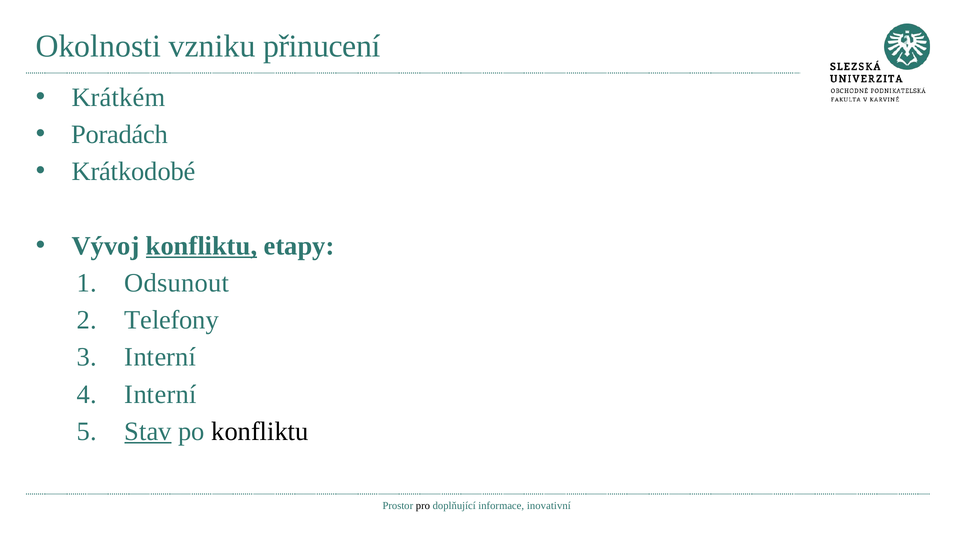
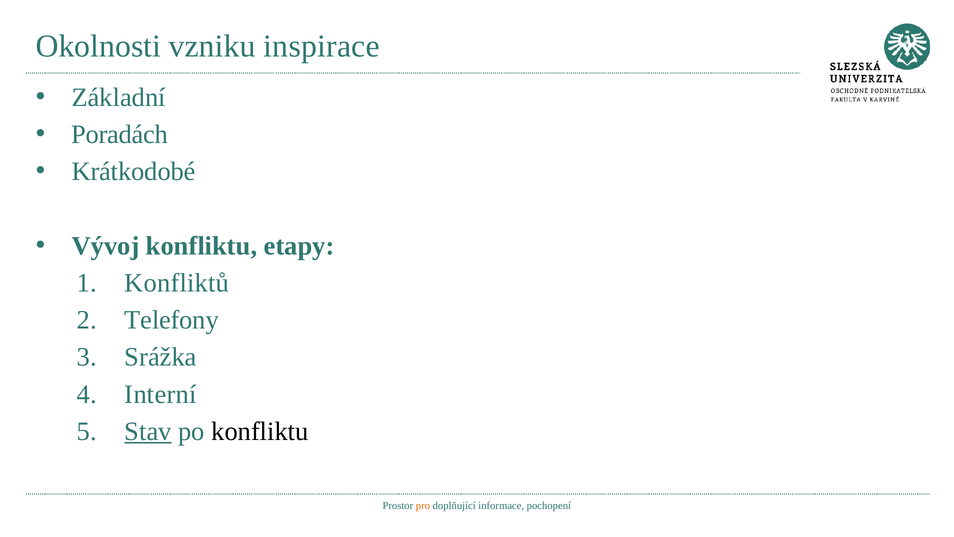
přinucení: přinucení -> inspirace (322, 46)
Krátkém: Krátkém -> Základní (119, 97)
konfliktu underline: present -> none (202, 246)
Odsunout: Odsunout -> Konfliktů (177, 283)
Interní: Interní -> Srážka (160, 357)
pro colour: black -> orange (423, 506)
inovativní: inovativní -> pochopení (549, 506)
